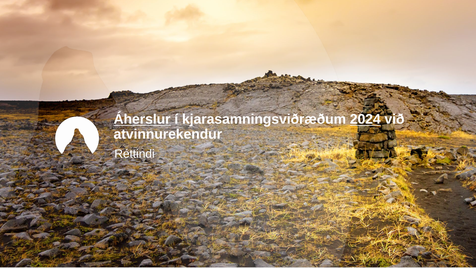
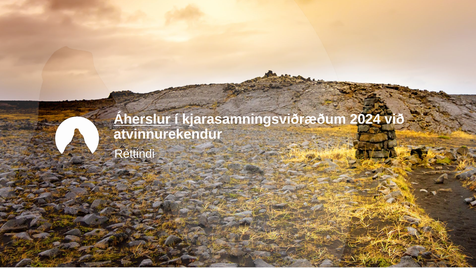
2024 underline: present -> none (365, 119)
